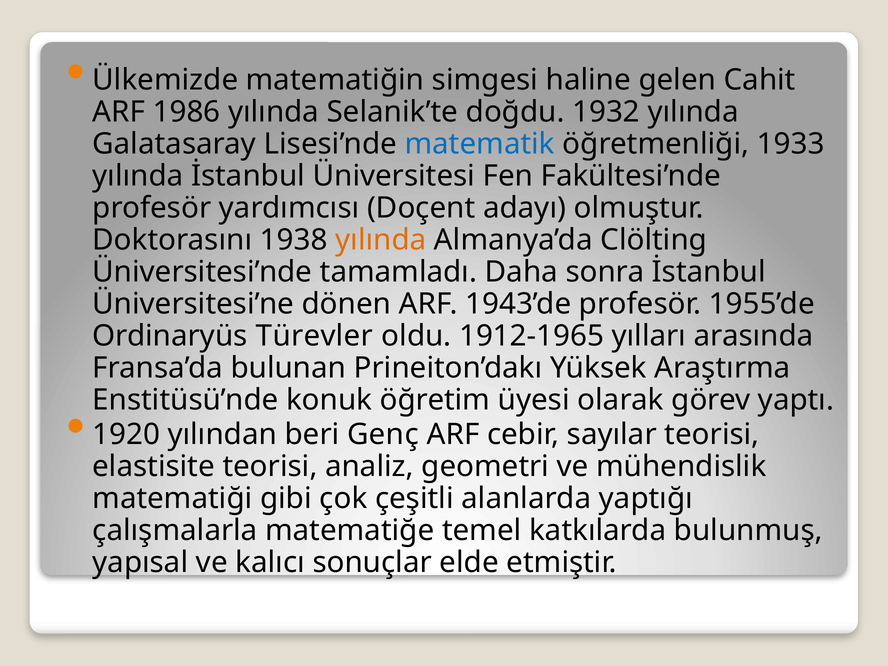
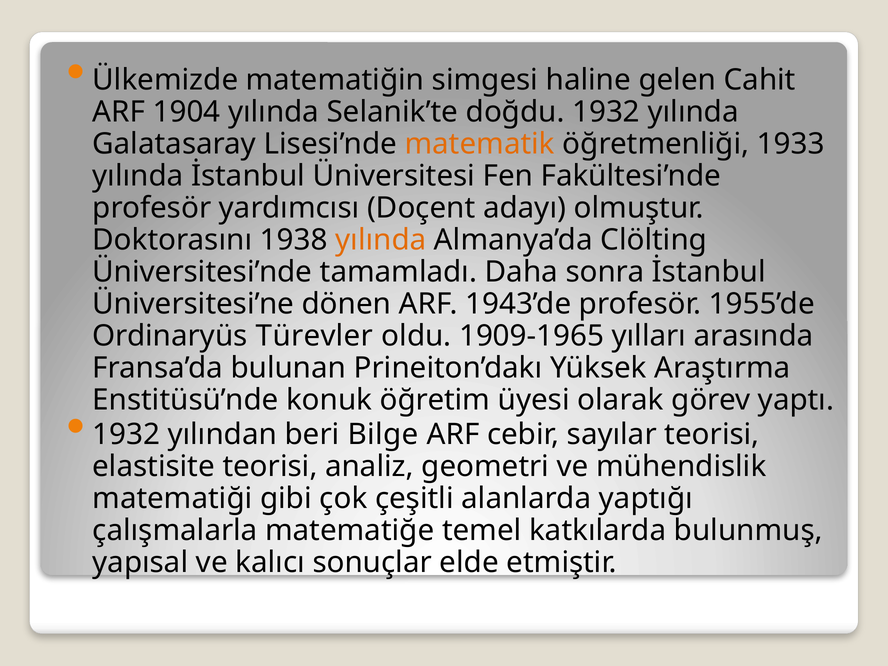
1986: 1986 -> 1904 (187, 112)
matematik colour: blue -> orange (480, 144)
1912-1965: 1912-1965 -> 1909-1965 (532, 336)
1920: 1920 -> 1932 (126, 434)
Genç: Genç -> Bilge (383, 434)
